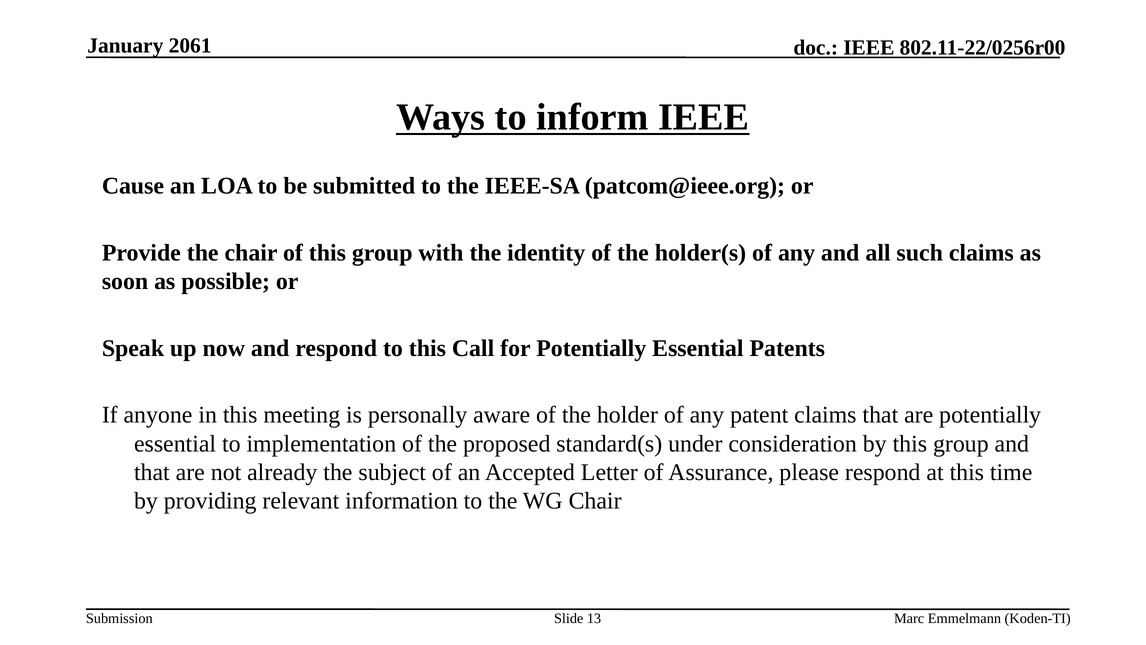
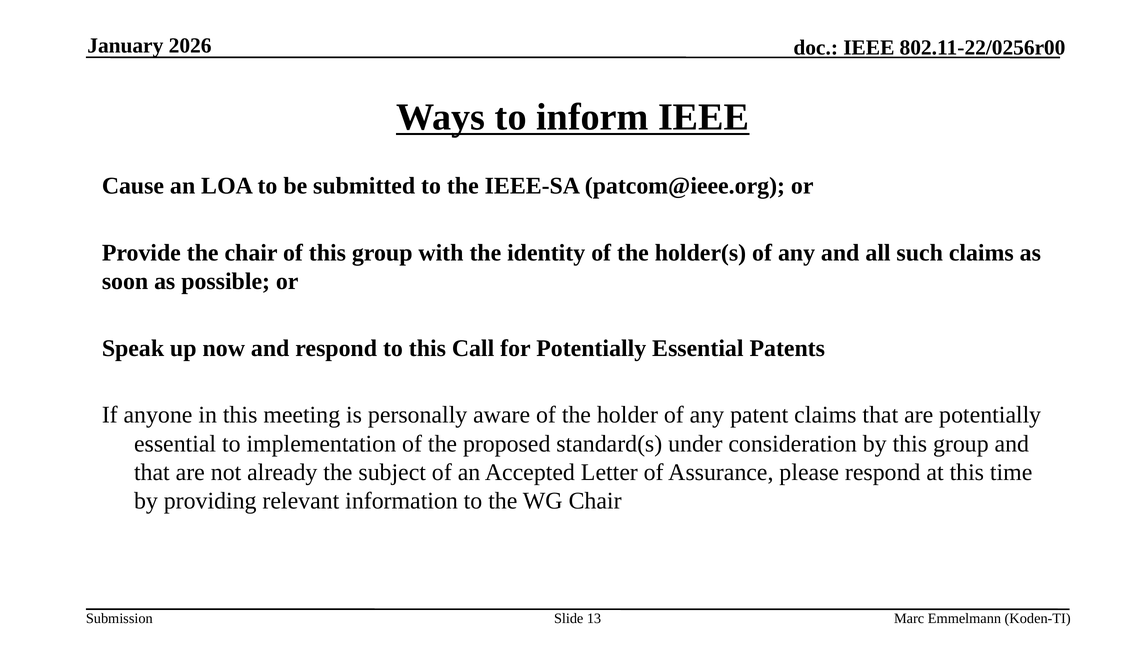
2061: 2061 -> 2026 (190, 46)
